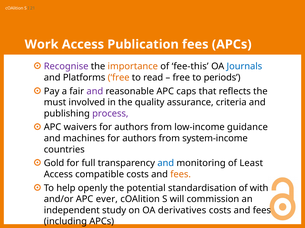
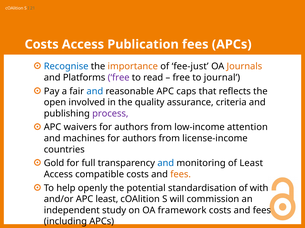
Work: Work -> Costs (42, 45)
Recognise colour: purple -> blue (66, 67)
fee-this: fee-this -> fee-just (190, 67)
Journals colour: blue -> orange (244, 67)
free colour: orange -> purple (119, 78)
periods: periods -> journal (222, 78)
and colour: purple -> blue (95, 92)
must: must -> open (55, 103)
guidance: guidance -> attention (247, 128)
system-income: system-income -> license-income (215, 139)
APC ever: ever -> least (107, 200)
derivatives: derivatives -> framework (182, 211)
